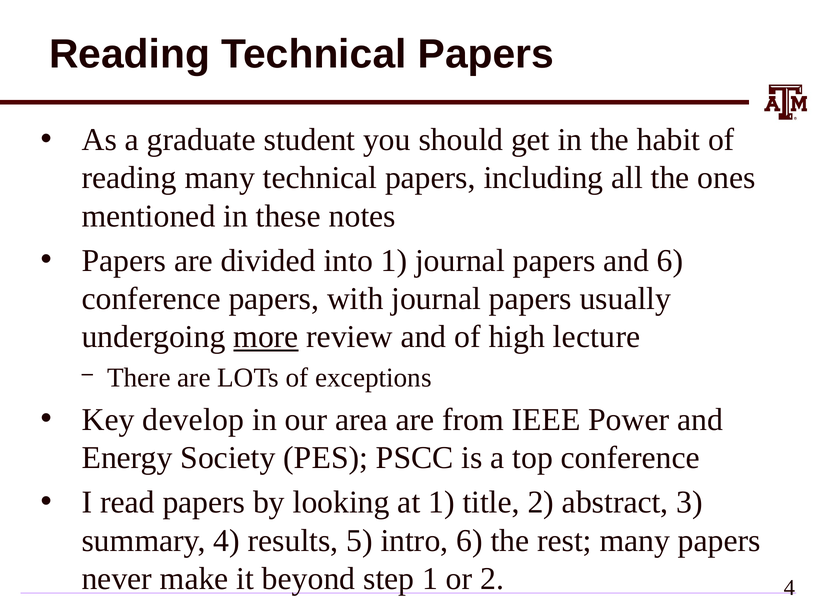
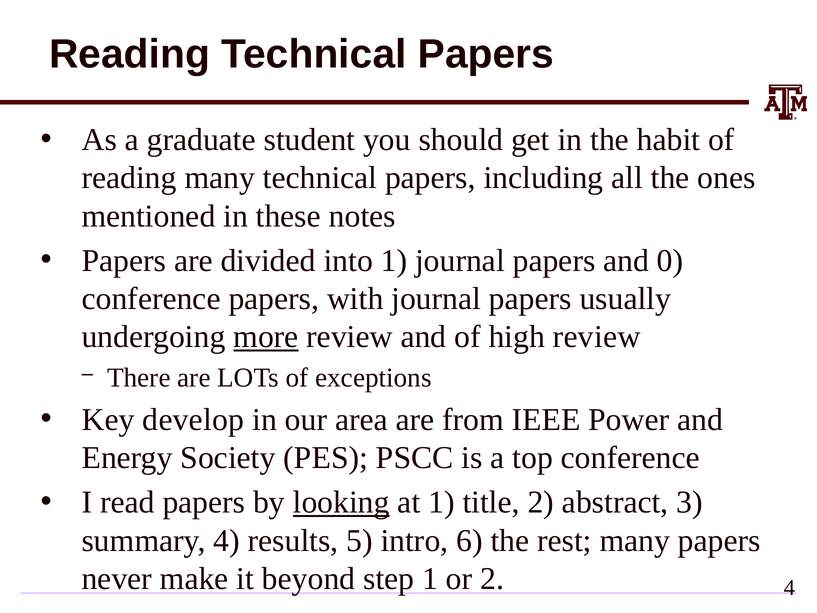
and 6: 6 -> 0 (670, 261)
high lecture: lecture -> review (597, 337)
looking underline: none -> present (341, 502)
